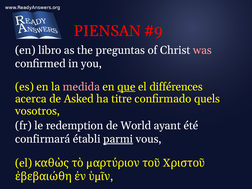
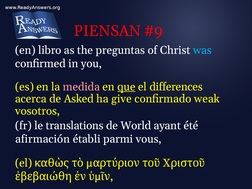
was colour: pink -> light blue (202, 50)
différences: différences -> differences (176, 87)
titre: titre -> give (121, 99)
quels: quels -> weak (207, 99)
redemption: redemption -> translations (75, 126)
confirmará: confirmará -> afirmación (43, 139)
parmi underline: present -> none (118, 139)
